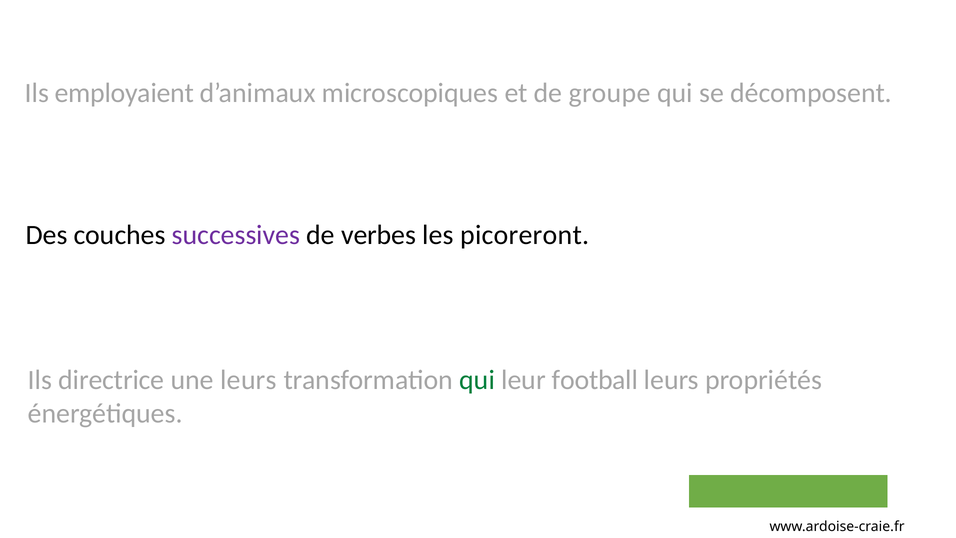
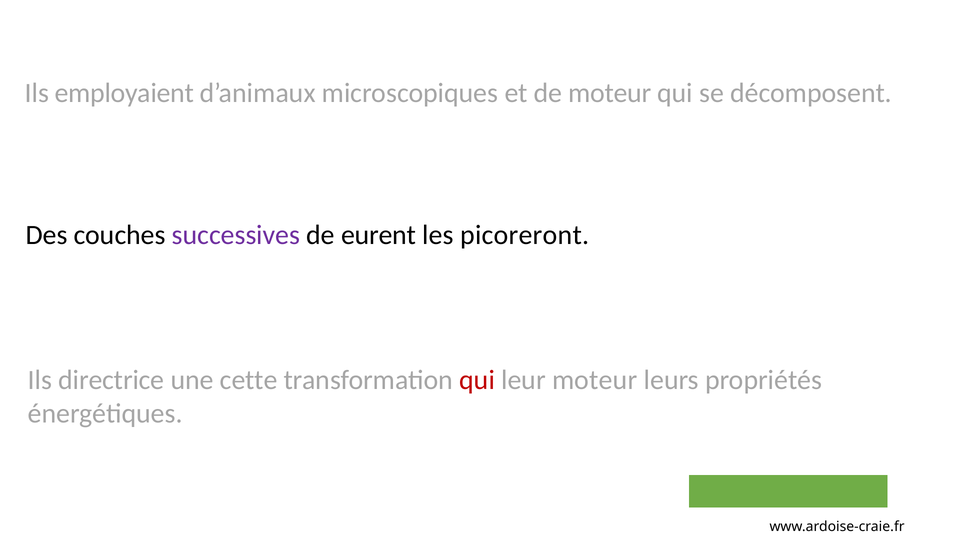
de groupe: groupe -> moteur (610, 93)
verbes: verbes -> eurent (379, 235)
une leurs: leurs -> cette (249, 380)
qui colour: green -> red (477, 380)
leur football: football -> moteur (595, 380)
